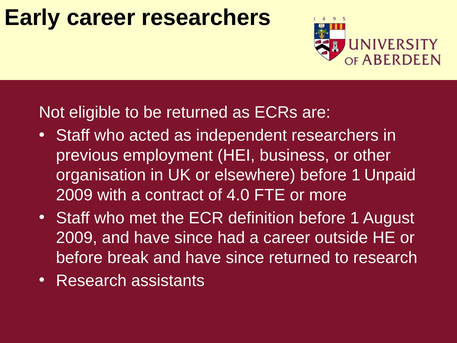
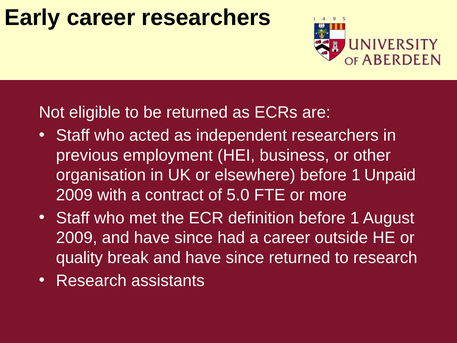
4.0: 4.0 -> 5.0 (238, 195)
before: before -> quality (79, 257)
